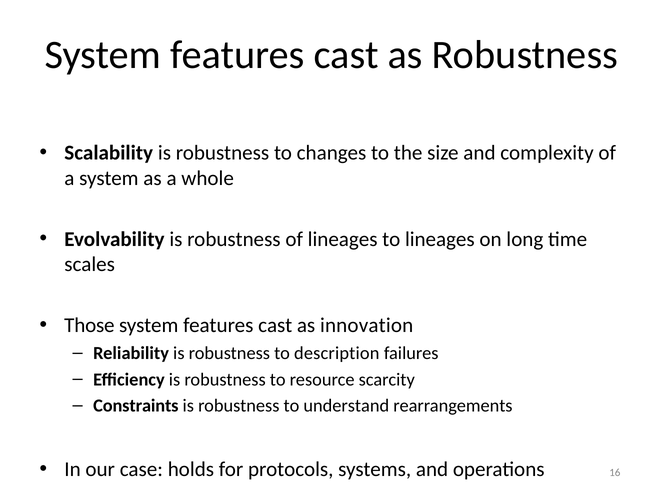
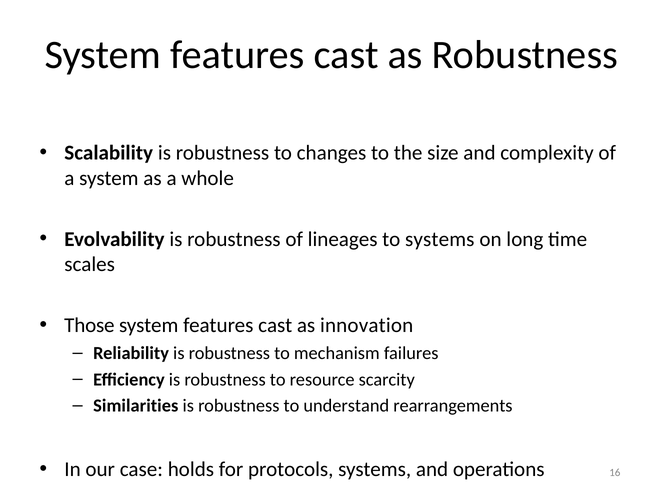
to lineages: lineages -> systems (440, 239)
description: description -> mechanism (337, 353)
Constraints: Constraints -> Similarities (136, 406)
